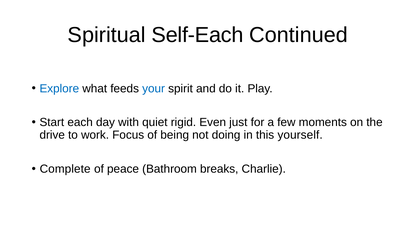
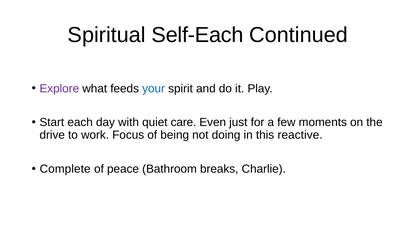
Explore colour: blue -> purple (59, 88)
rigid: rigid -> care (183, 122)
yourself: yourself -> reactive (300, 135)
